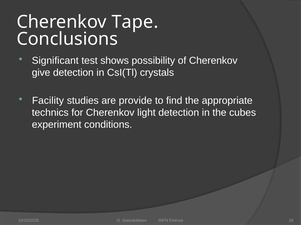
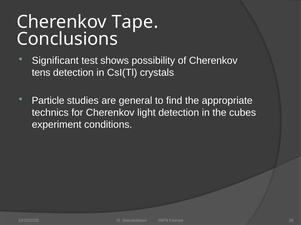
give: give -> tens (41, 73)
Facility: Facility -> Particle (48, 101)
provide: provide -> general (136, 101)
